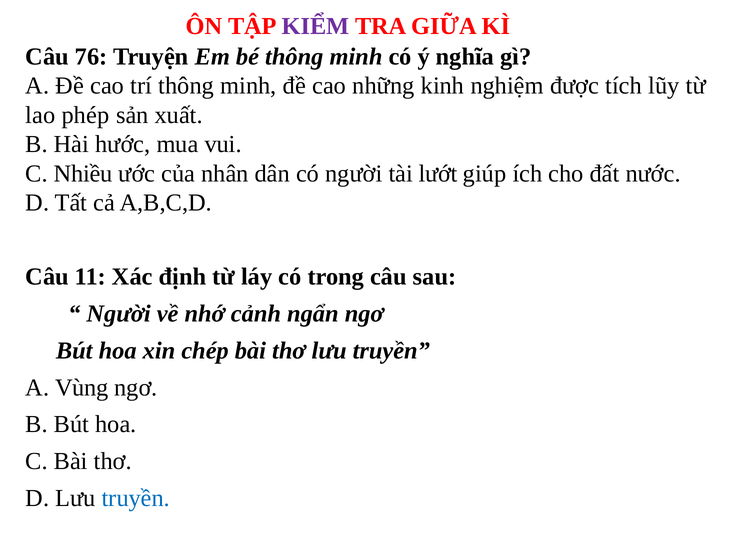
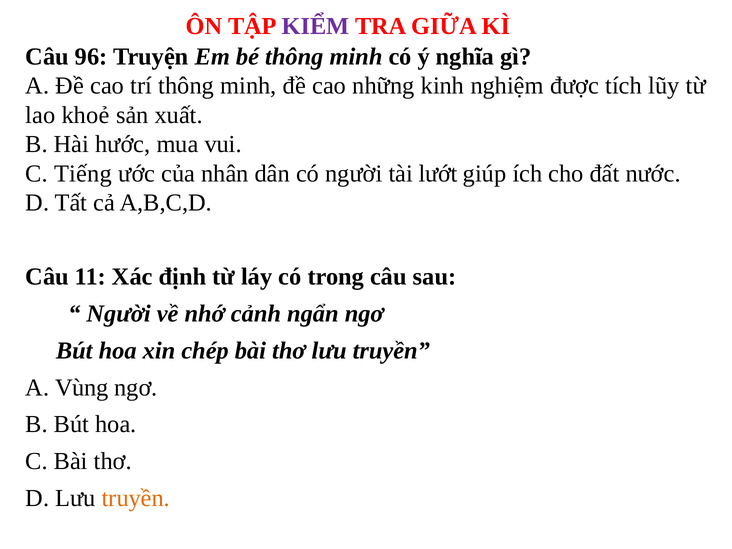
76: 76 -> 96 (91, 57)
phép: phép -> khoẻ (86, 115)
Nhiều: Nhiều -> Tiếng (83, 174)
truyền colour: blue -> orange (136, 498)
